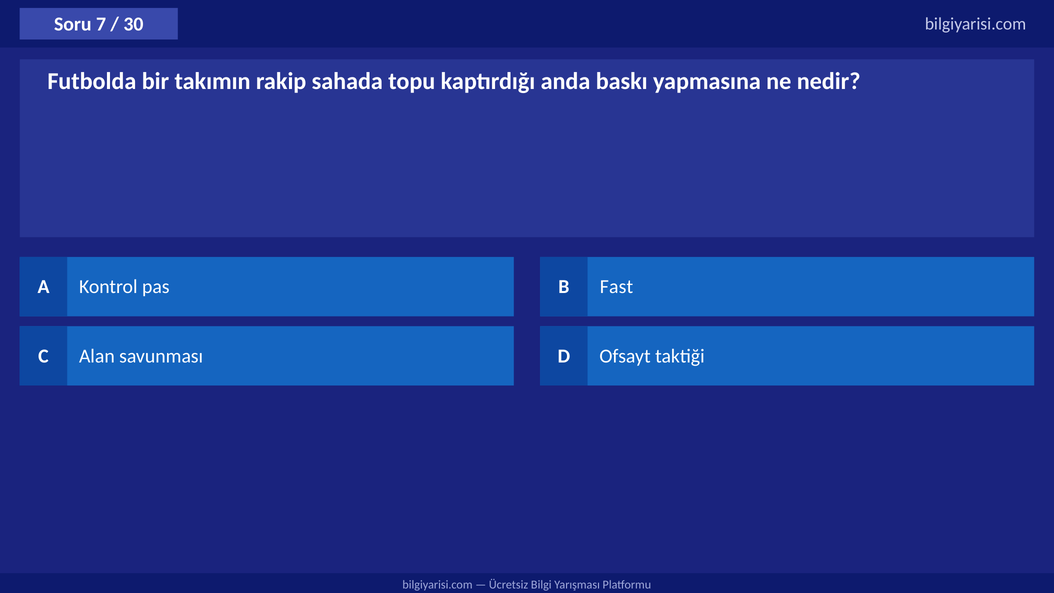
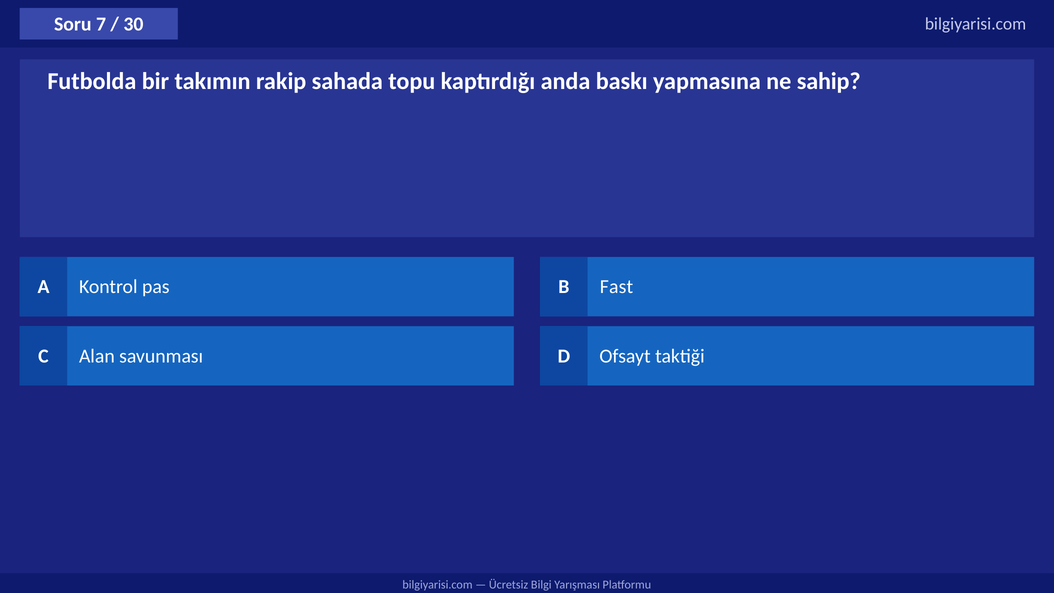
nedir: nedir -> sahip (829, 81)
